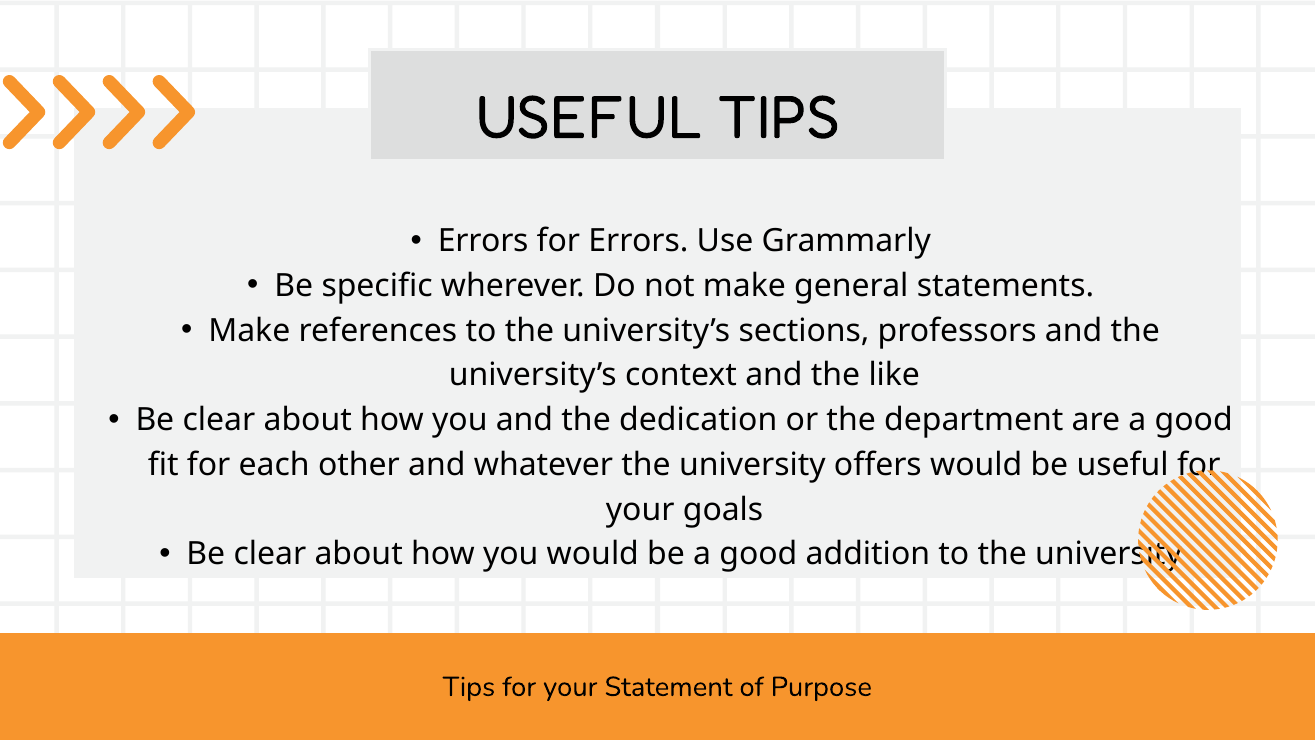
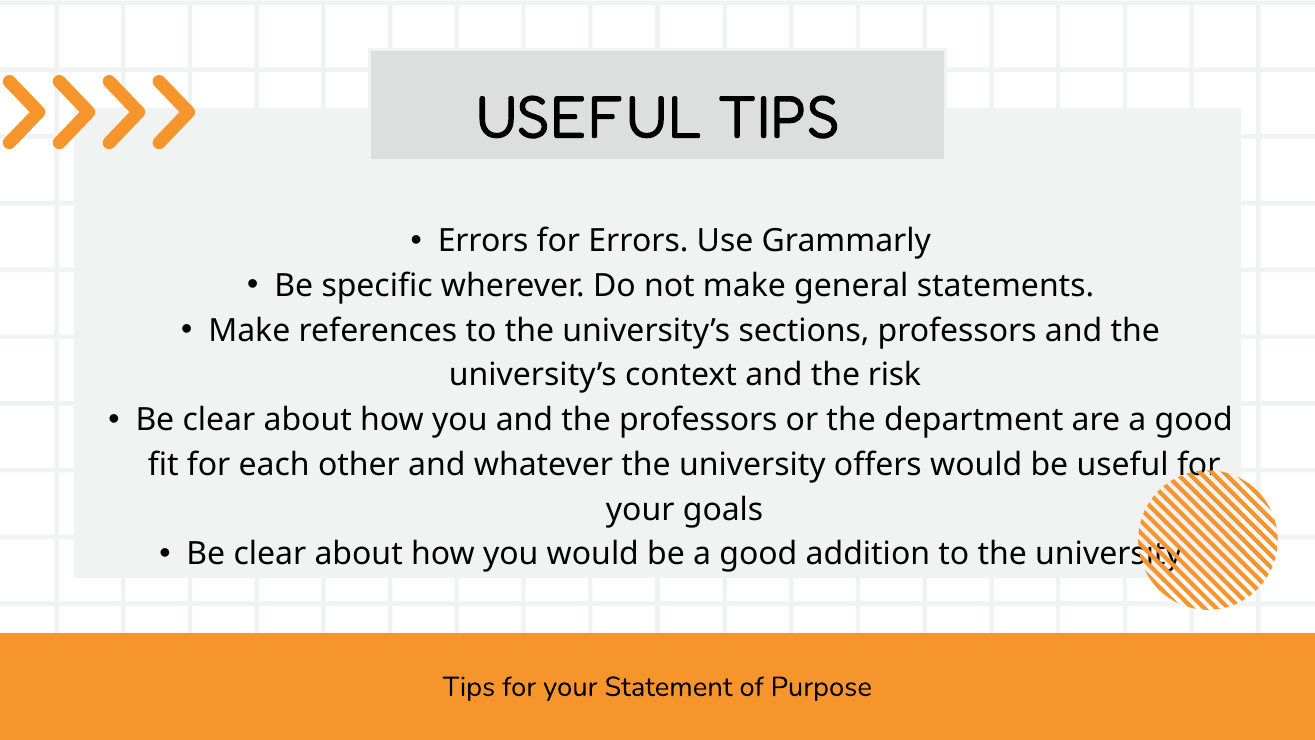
like: like -> risk (894, 375)
the dedication: dedication -> professors (698, 420)
